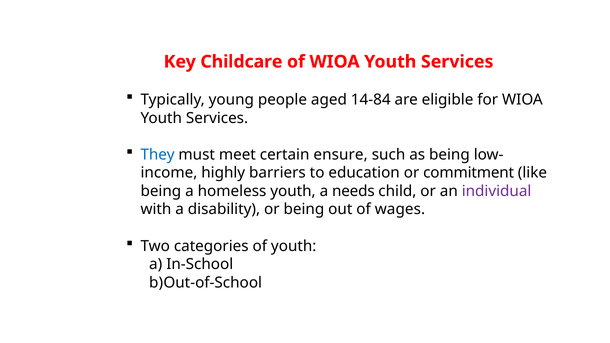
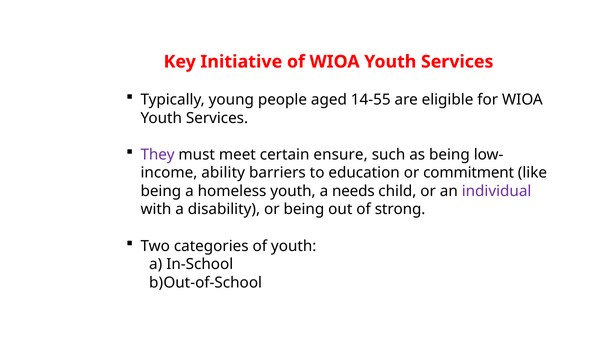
Childcare: Childcare -> Initiative (241, 62)
14-84: 14-84 -> 14-55 (371, 100)
They colour: blue -> purple (158, 155)
highly: highly -> ability (223, 173)
wages: wages -> strong (400, 210)
